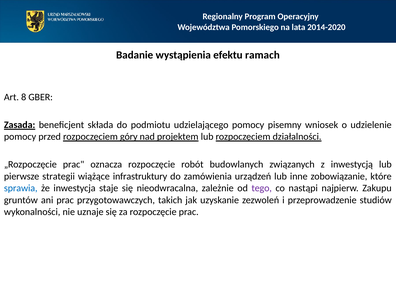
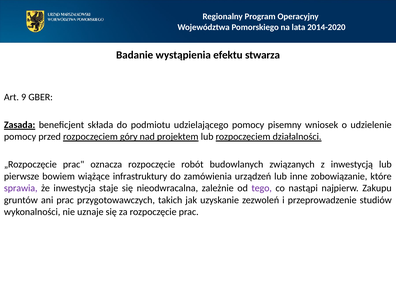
ramach: ramach -> stwarza (262, 55)
8: 8 -> 9 (24, 97)
strategii: strategii -> bowiem (59, 176)
sprawia colour: blue -> purple (21, 188)
